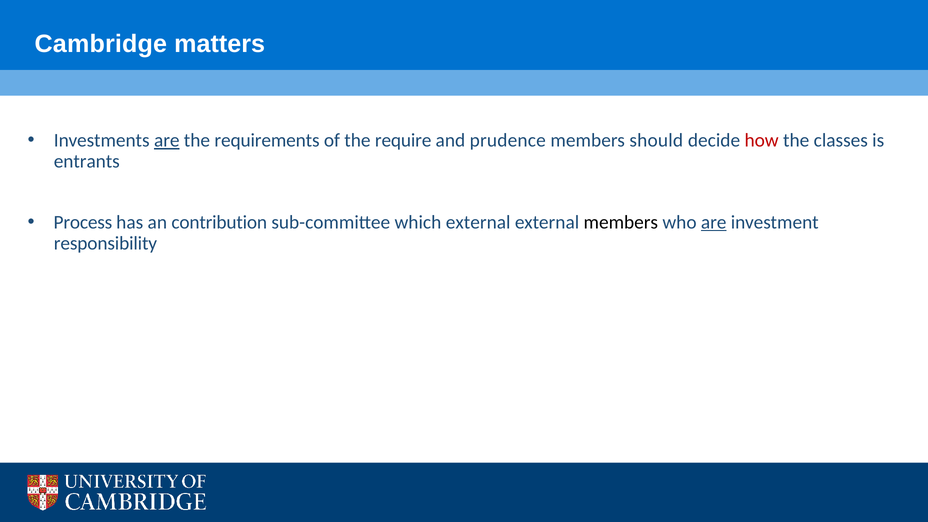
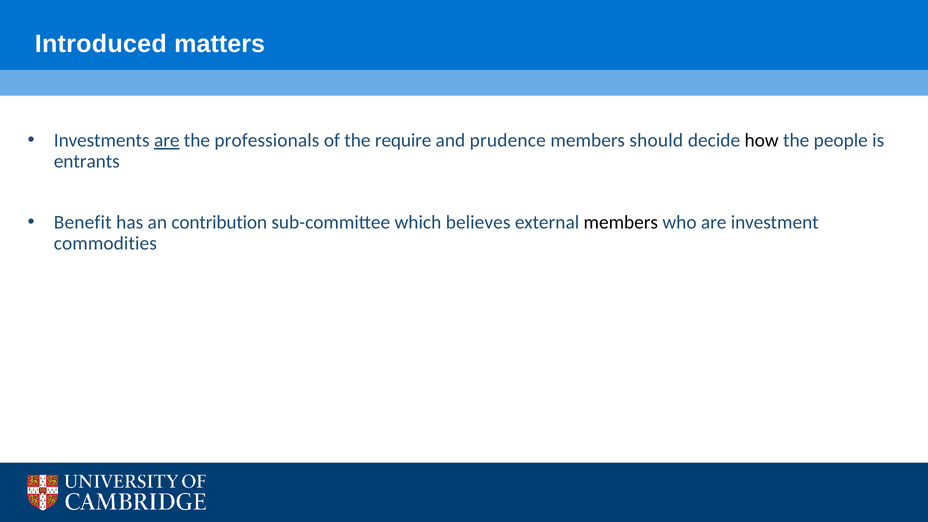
Cambridge: Cambridge -> Introduced (101, 44)
requirements: requirements -> professionals (267, 140)
how colour: red -> black (762, 140)
classes: classes -> people (841, 140)
Process: Process -> Benefit (83, 222)
which external: external -> believes (478, 222)
are underline: present -> none (714, 222)
responsibility: responsibility -> commodities (105, 243)
